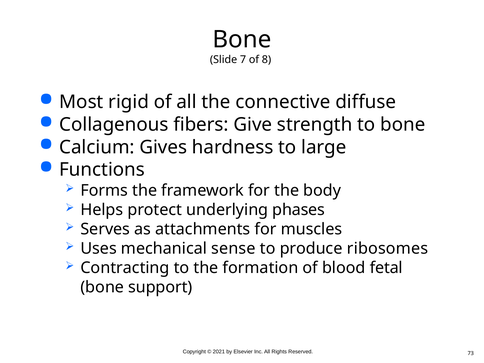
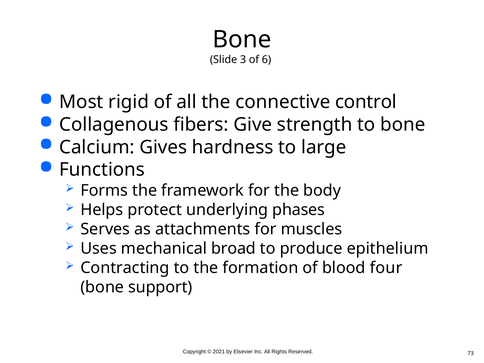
7: 7 -> 3 (243, 60)
8: 8 -> 6 (267, 60)
diffuse: diffuse -> control (366, 102)
sense: sense -> broad (234, 249)
ribosomes: ribosomes -> epithelium (388, 249)
fetal: fetal -> four (386, 268)
